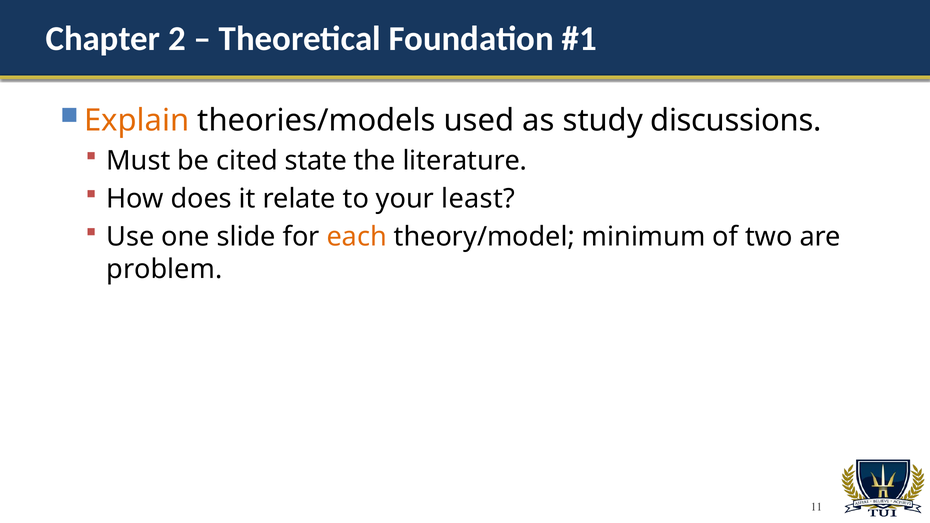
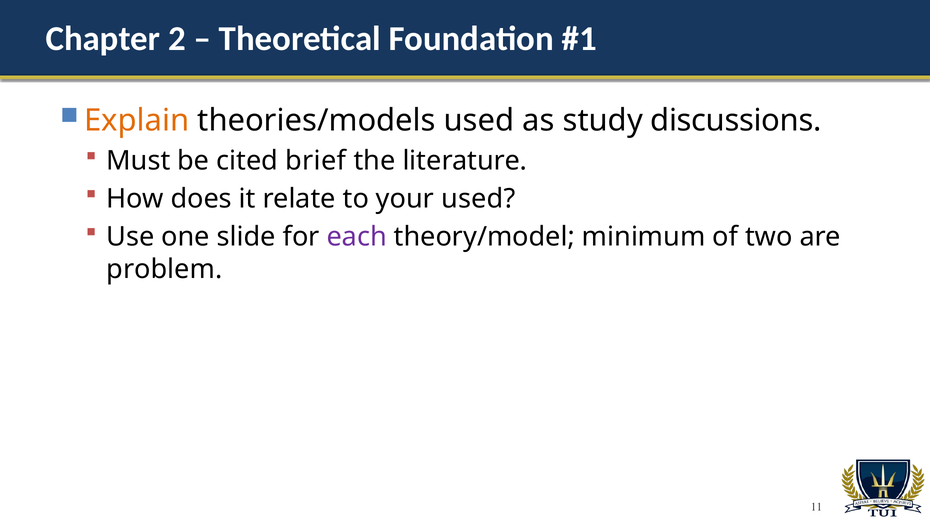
state: state -> brief (316, 161)
your least: least -> used (478, 199)
each colour: orange -> purple (357, 237)
